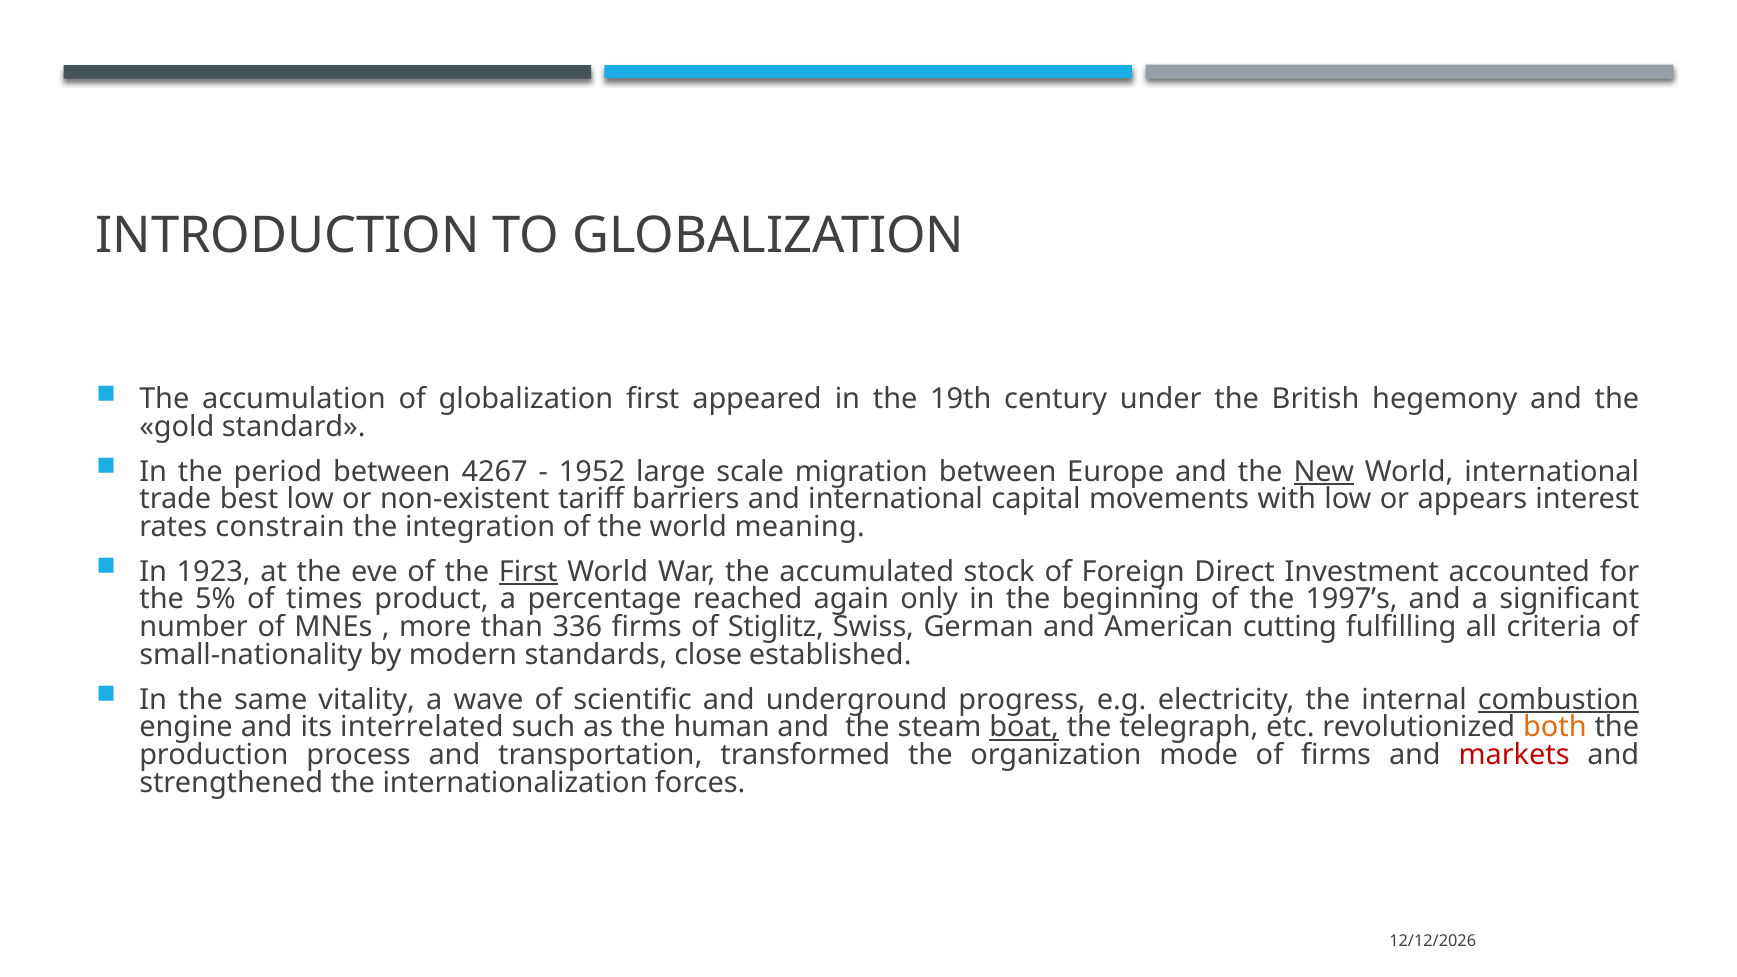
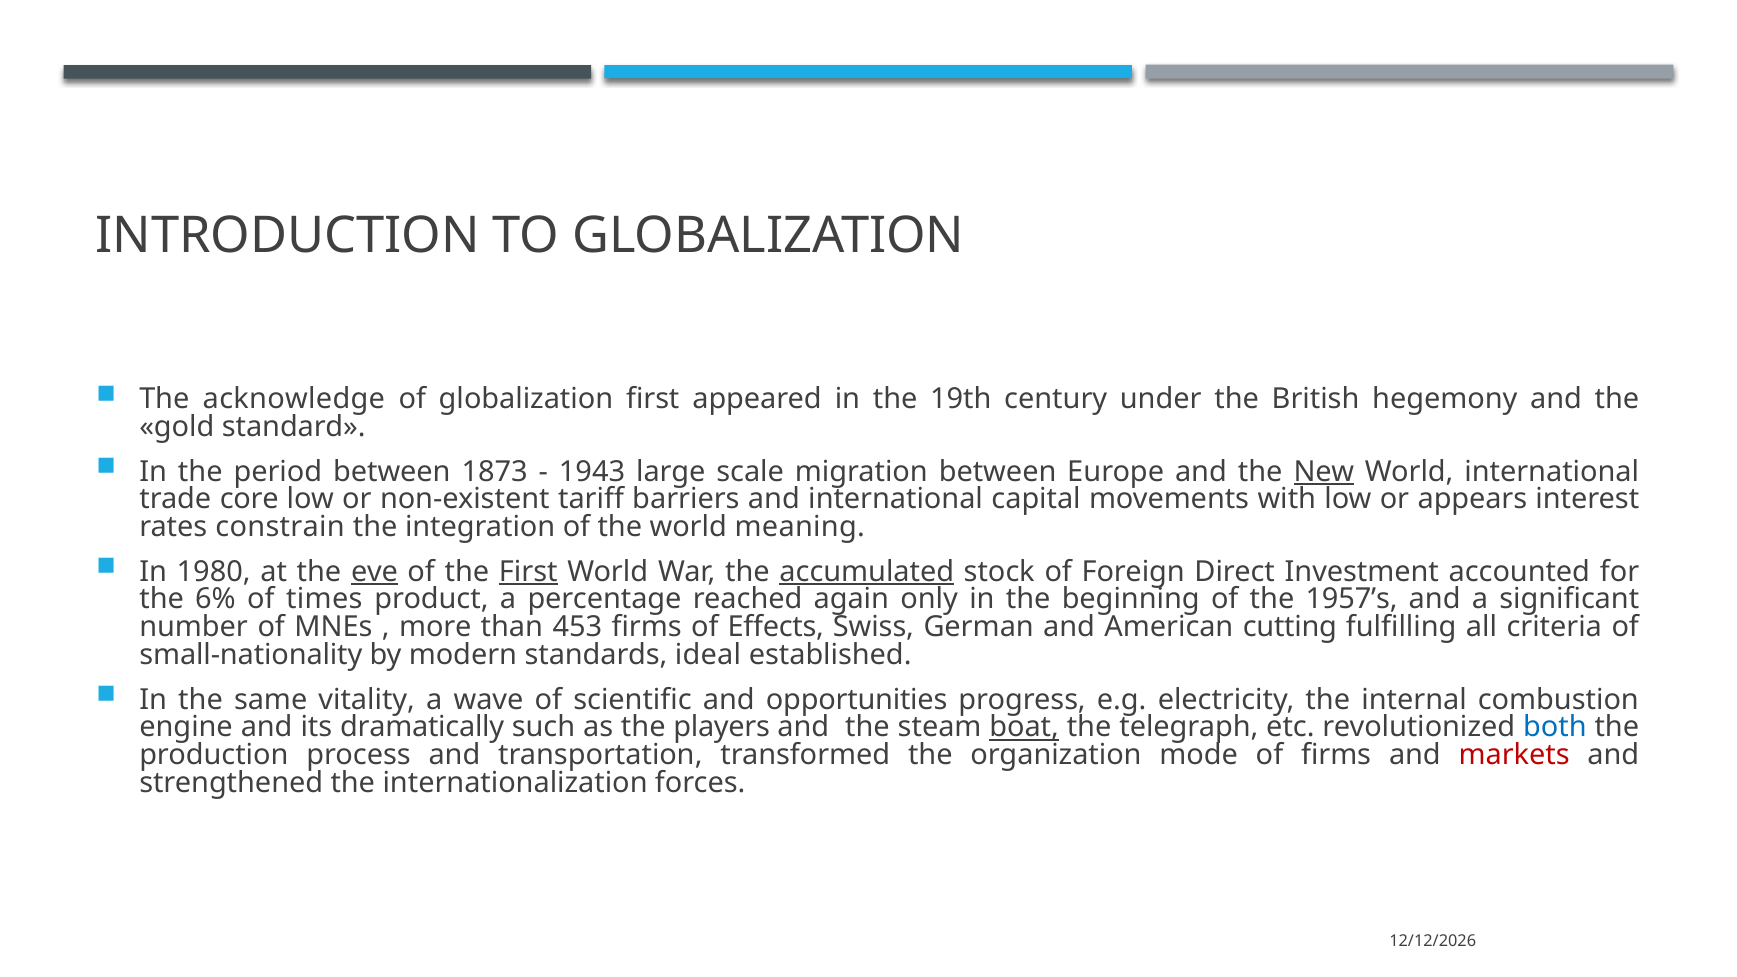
accumulation: accumulation -> acknowledge (294, 399)
4267: 4267 -> 1873 (495, 472)
1952: 1952 -> 1943 (592, 472)
best: best -> core (249, 499)
1923: 1923 -> 1980 (214, 572)
eve underline: none -> present (375, 572)
accumulated underline: none -> present (867, 572)
5%: 5% -> 6% (215, 599)
1997’s: 1997’s -> 1957’s (1352, 599)
336: 336 -> 453 (577, 627)
Stiglitz: Stiglitz -> Effects (776, 627)
close: close -> ideal (708, 655)
underground: underground -> opportunities (857, 700)
combustion underline: present -> none (1558, 700)
interrelated: interrelated -> dramatically (422, 727)
human: human -> players (722, 727)
both colour: orange -> blue (1555, 727)
